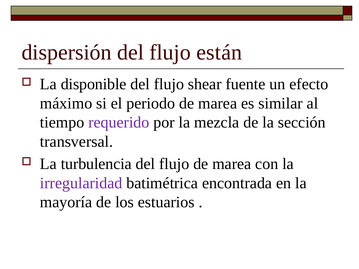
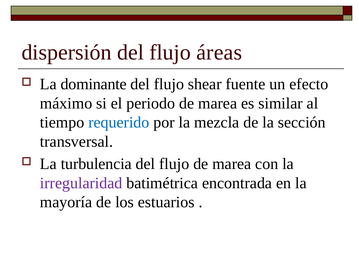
están: están -> áreas (219, 52)
disponible: disponible -> dominante (94, 84)
requerido colour: purple -> blue (119, 123)
